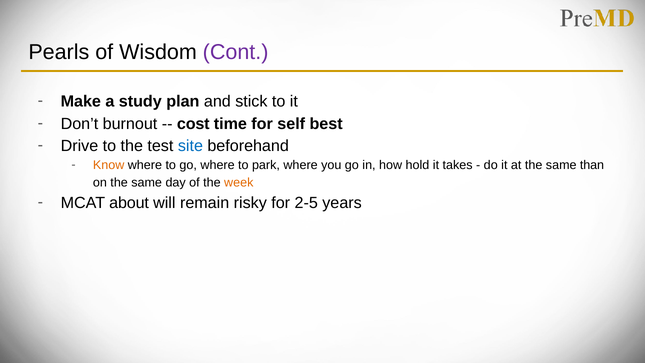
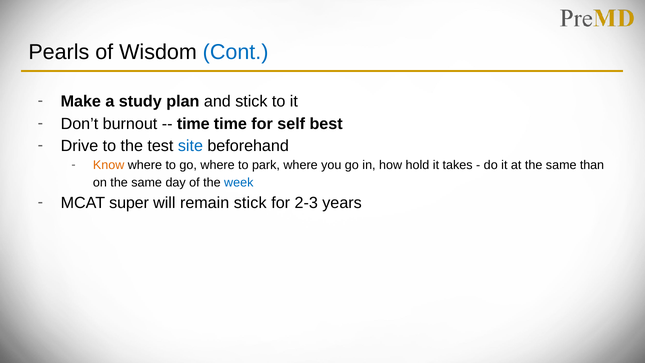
Cont colour: purple -> blue (236, 52)
cost: cost -> time (193, 124)
week colour: orange -> blue (239, 183)
about: about -> super (129, 203)
remain risky: risky -> stick (250, 203)
2-5: 2-5 -> 2-3 (306, 203)
